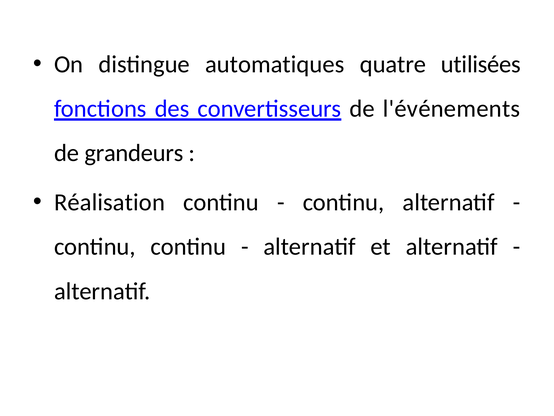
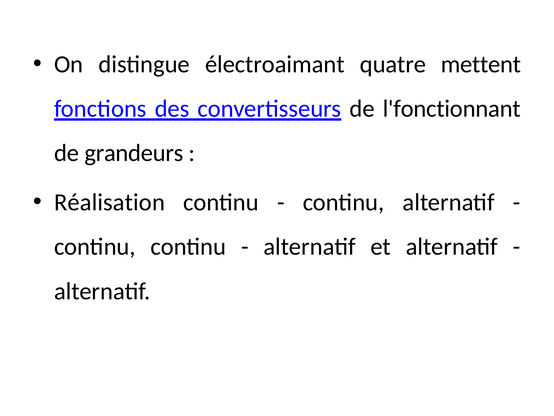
automatiques: automatiques -> électroaimant (275, 64)
utilisées: utilisées -> mettent (481, 64)
l'événements: l'événements -> l'fonctionnant (452, 109)
